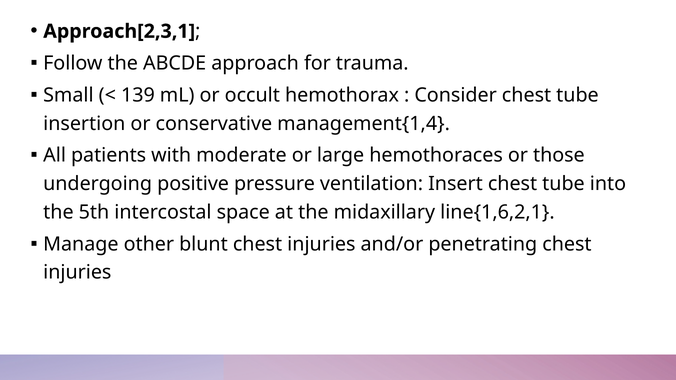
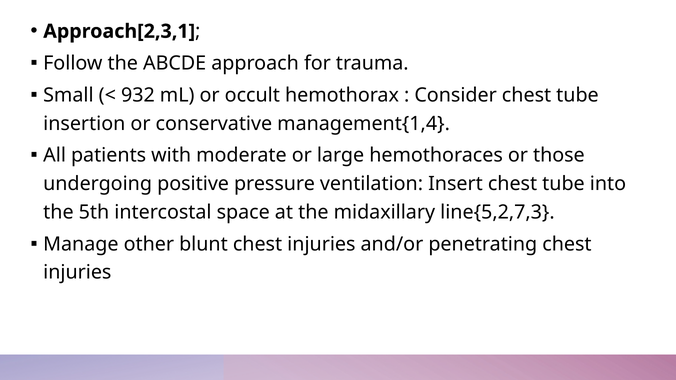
139: 139 -> 932 (138, 95)
line{1,6,2,1: line{1,6,2,1 -> line{5,2,7,3 (497, 212)
